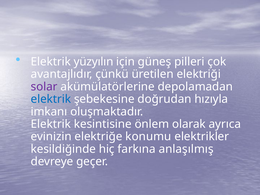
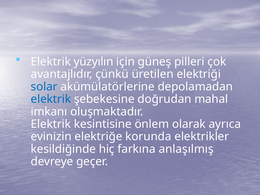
solar colour: purple -> blue (44, 87)
hızıyla: hızıyla -> mahal (211, 99)
konumu: konumu -> korunda (148, 137)
